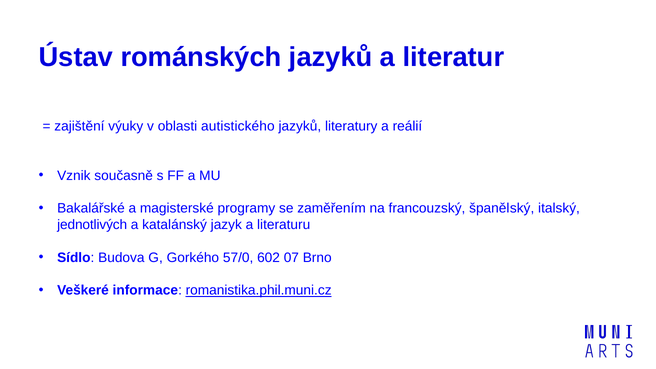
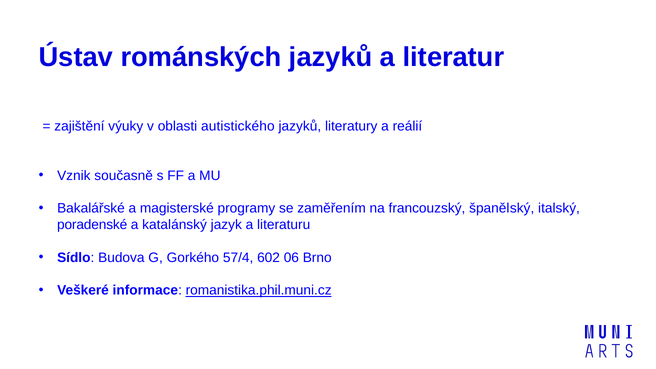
jednotlivých: jednotlivých -> poradenské (92, 225)
57/0: 57/0 -> 57/4 (238, 258)
07: 07 -> 06 (291, 258)
